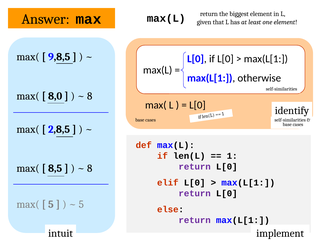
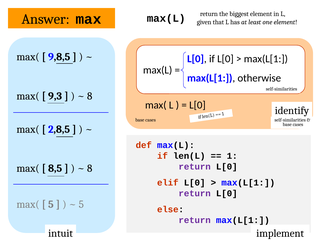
8,0: 8,0 -> 9,3 (55, 96)
